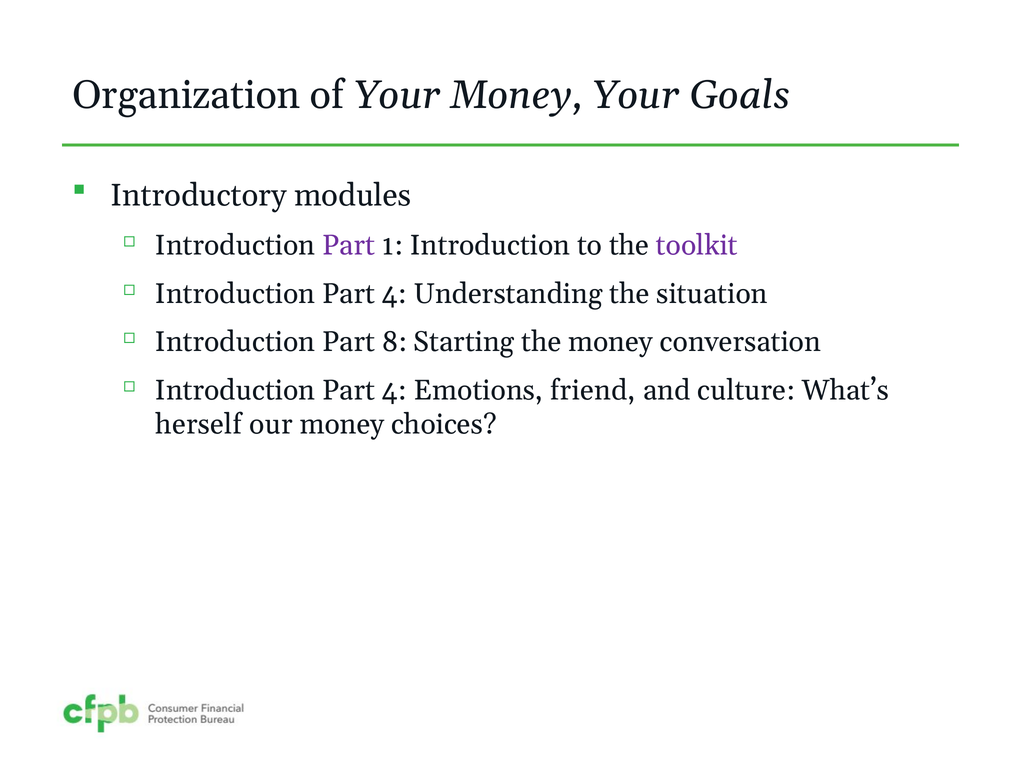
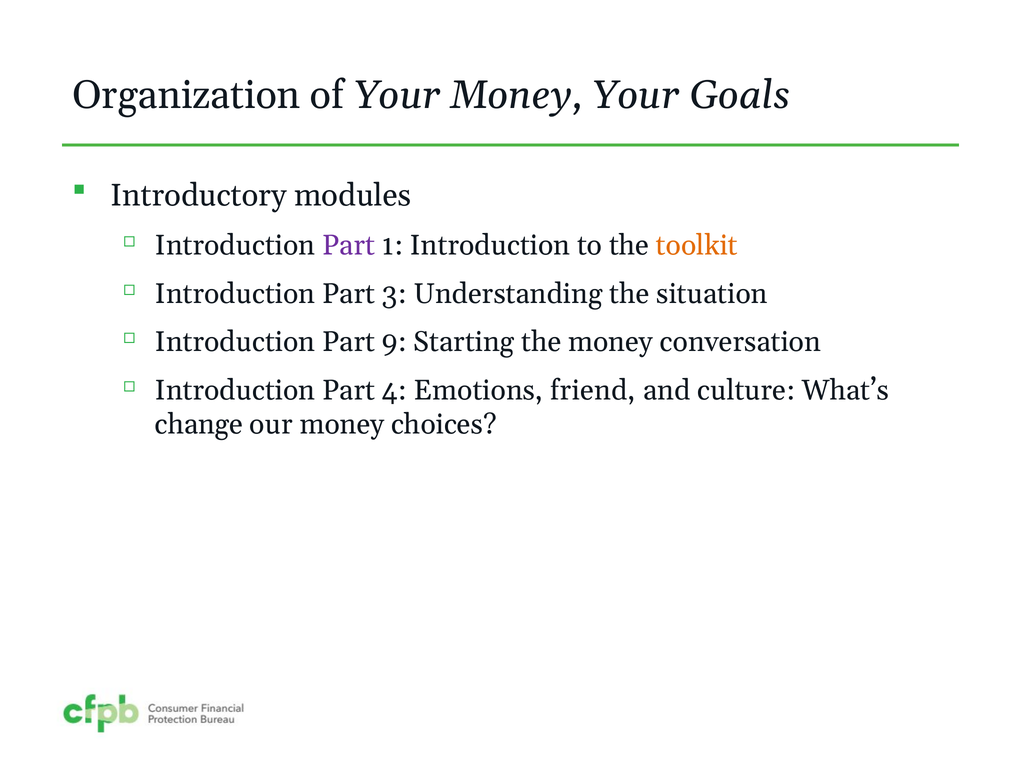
toolkit colour: purple -> orange (697, 245)
4: 4 -> 3 (394, 294)
8: 8 -> 9 (394, 342)
herself: herself -> change (199, 424)
